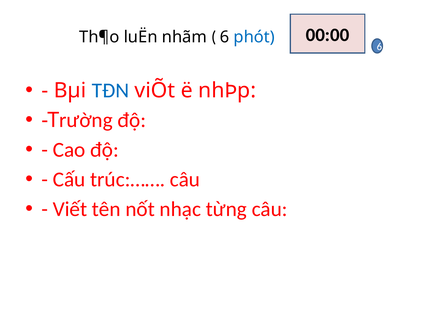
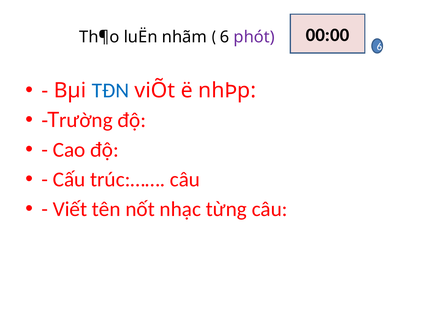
phót colour: blue -> purple (254, 37)
